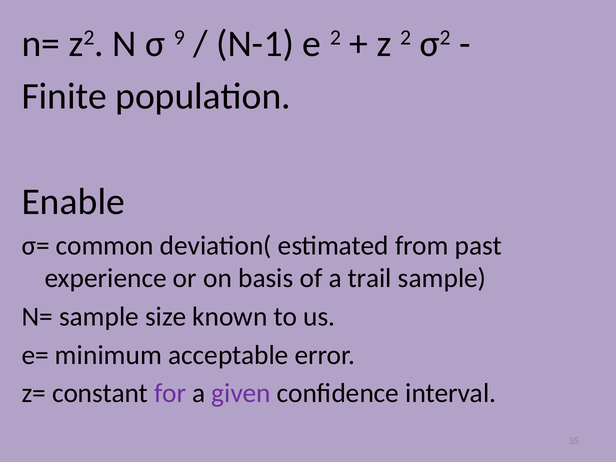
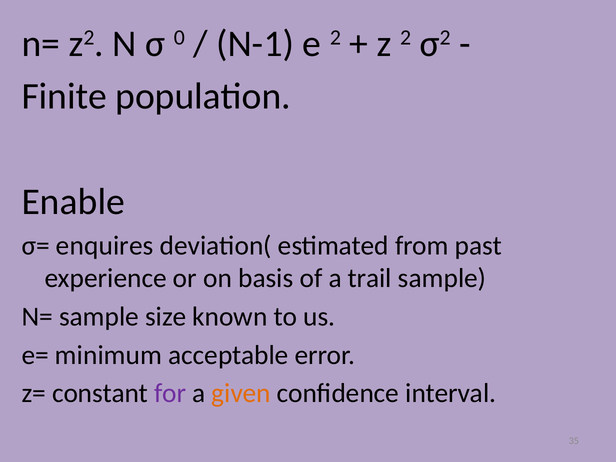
9: 9 -> 0 (179, 38)
common: common -> enquires (105, 245)
given colour: purple -> orange (241, 393)
